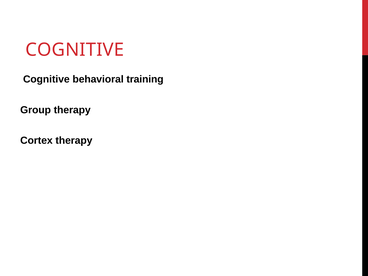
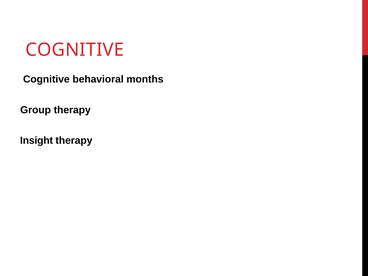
training: training -> months (145, 79)
Cortex: Cortex -> Insight (36, 141)
